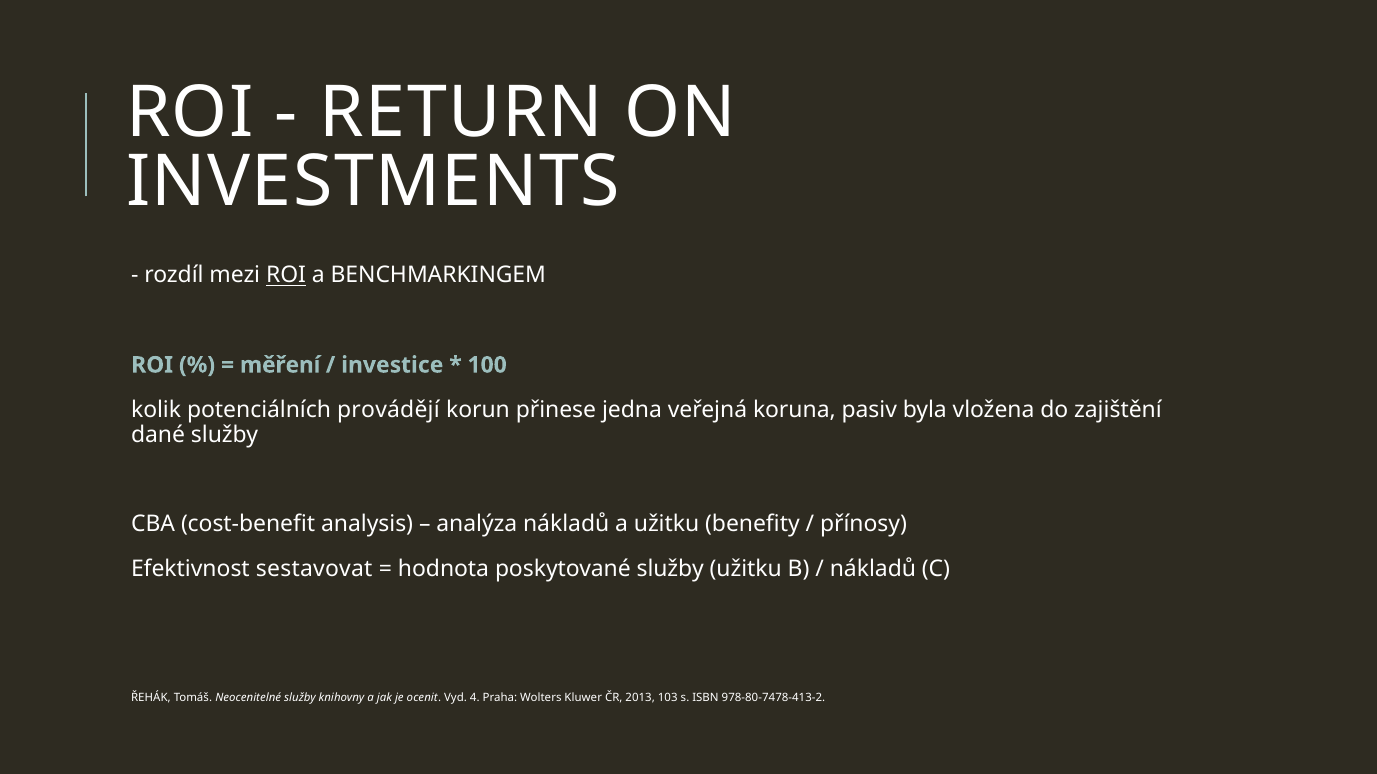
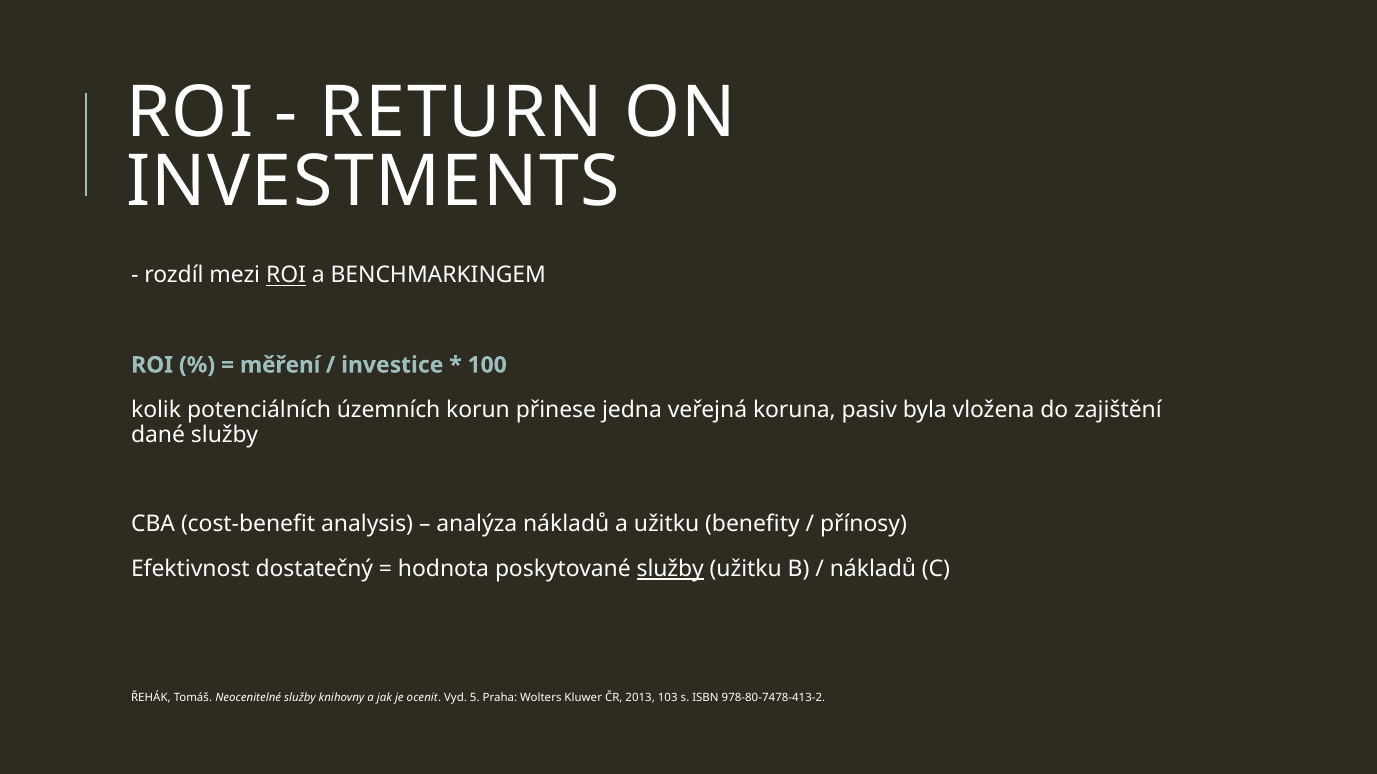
provádějí: provádějí -> územních (389, 410)
sestavovat: sestavovat -> dostatečný (314, 569)
služby underline: none -> present (670, 569)
4: 4 -> 5 (475, 698)
